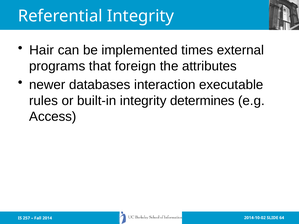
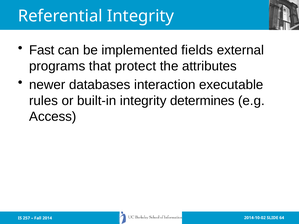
Hair: Hair -> Fast (42, 50)
times: times -> fields (197, 50)
foreign: foreign -> protect (135, 66)
